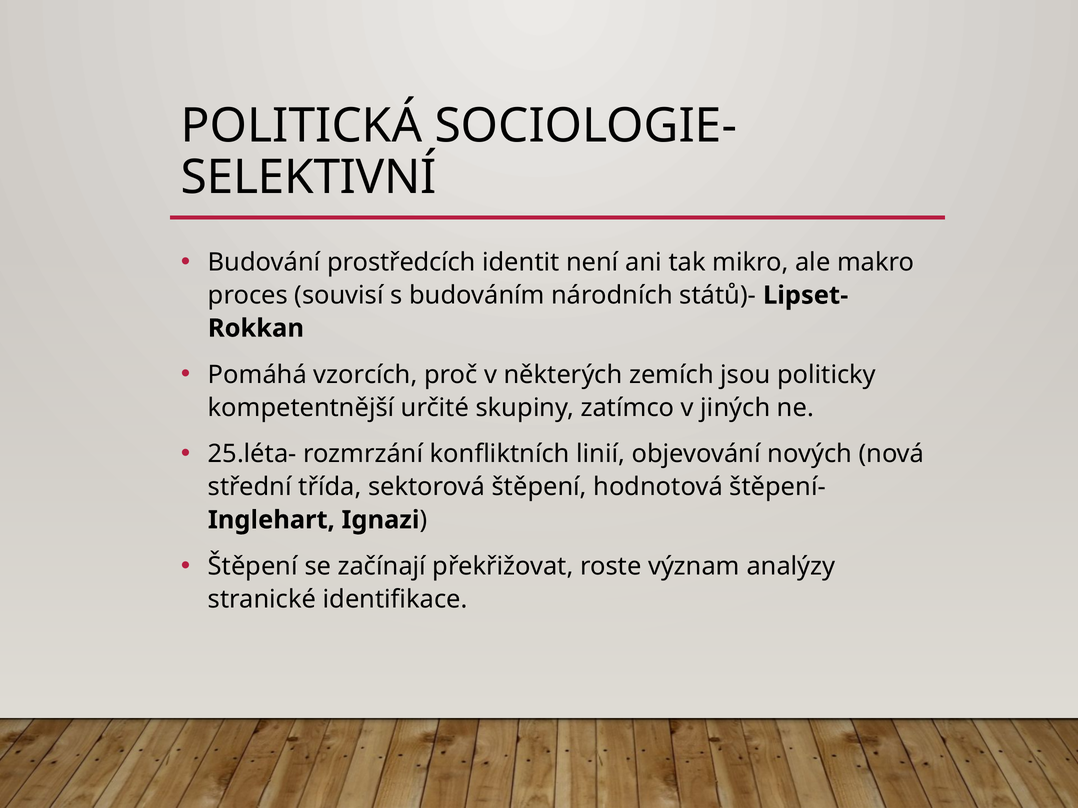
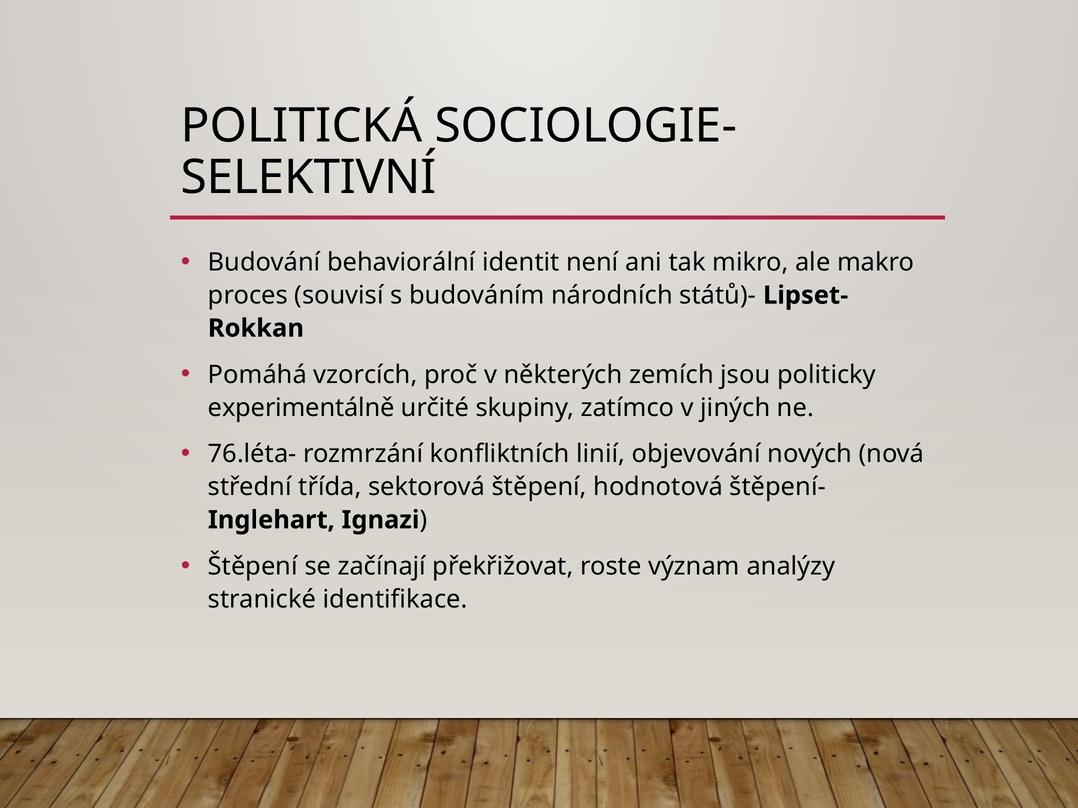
prostředcích: prostředcích -> behaviorální (401, 262)
kompetentnější: kompetentnější -> experimentálně (301, 408)
25.léta-: 25.léta- -> 76.léta- (252, 454)
